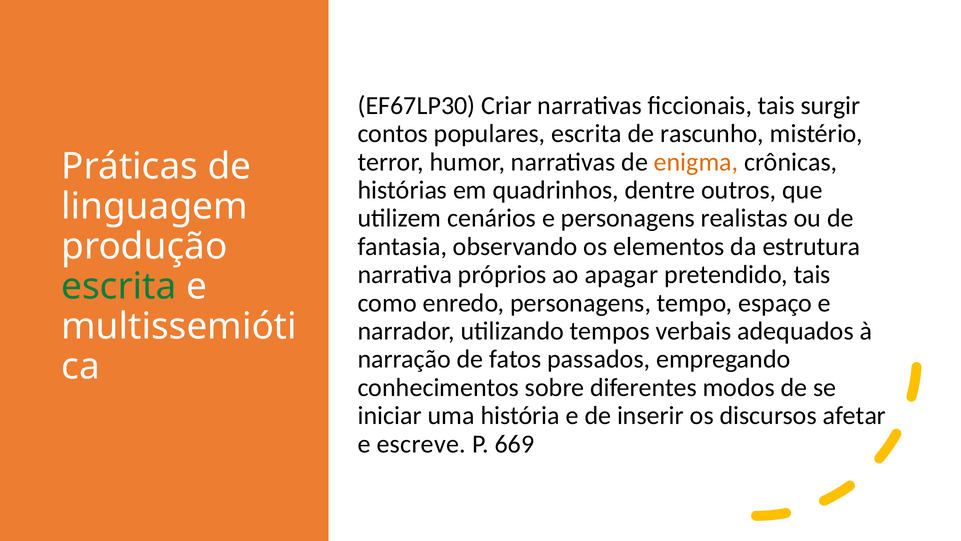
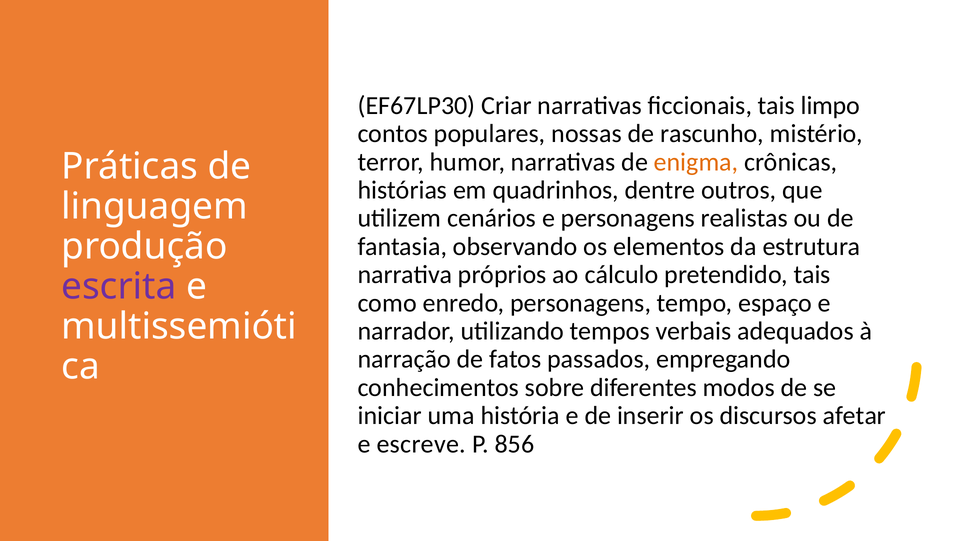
surgir: surgir -> limpo (830, 105)
populares escrita: escrita -> nossas (587, 134)
apagar: apagar -> cálculo (621, 275)
escrita colour: green -> purple (119, 286)
669: 669 -> 856 (514, 444)
